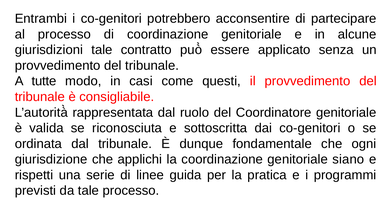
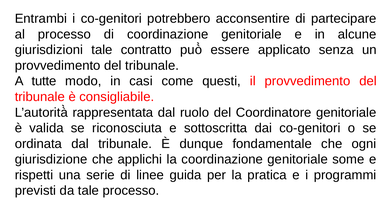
siano: siano -> some (348, 160)
